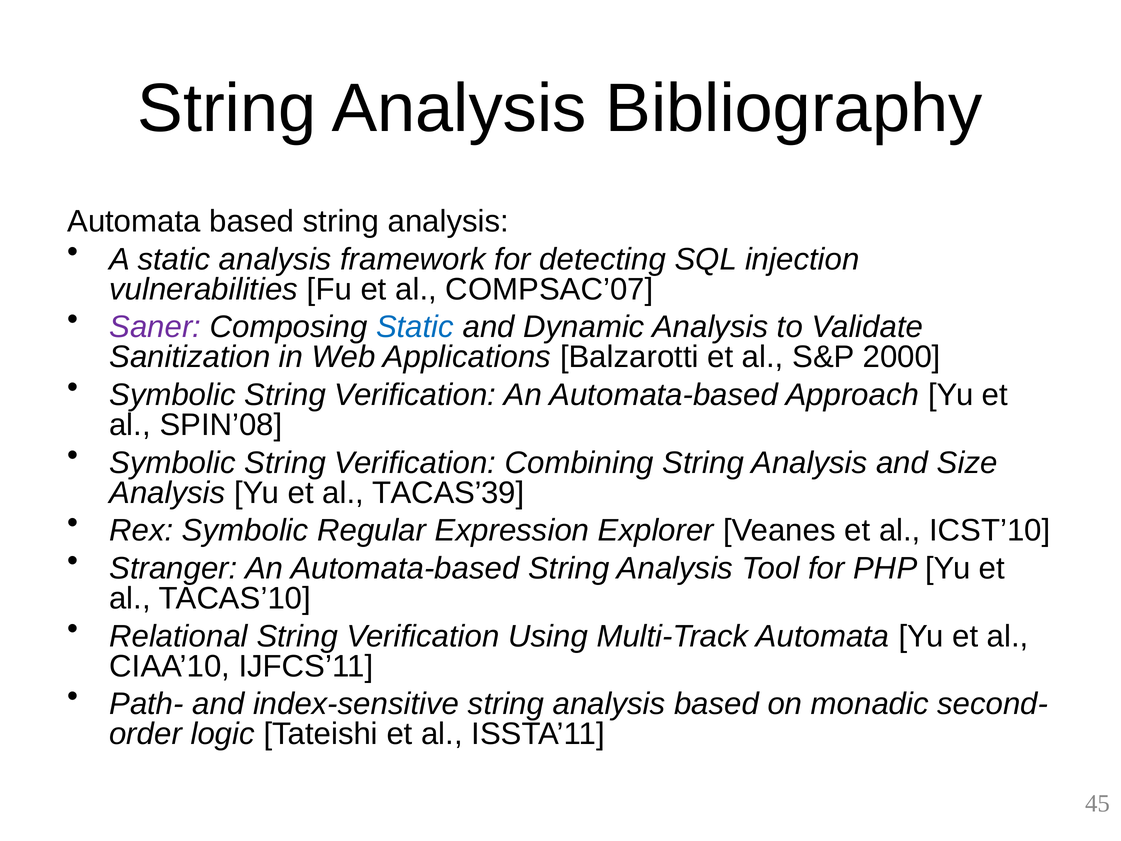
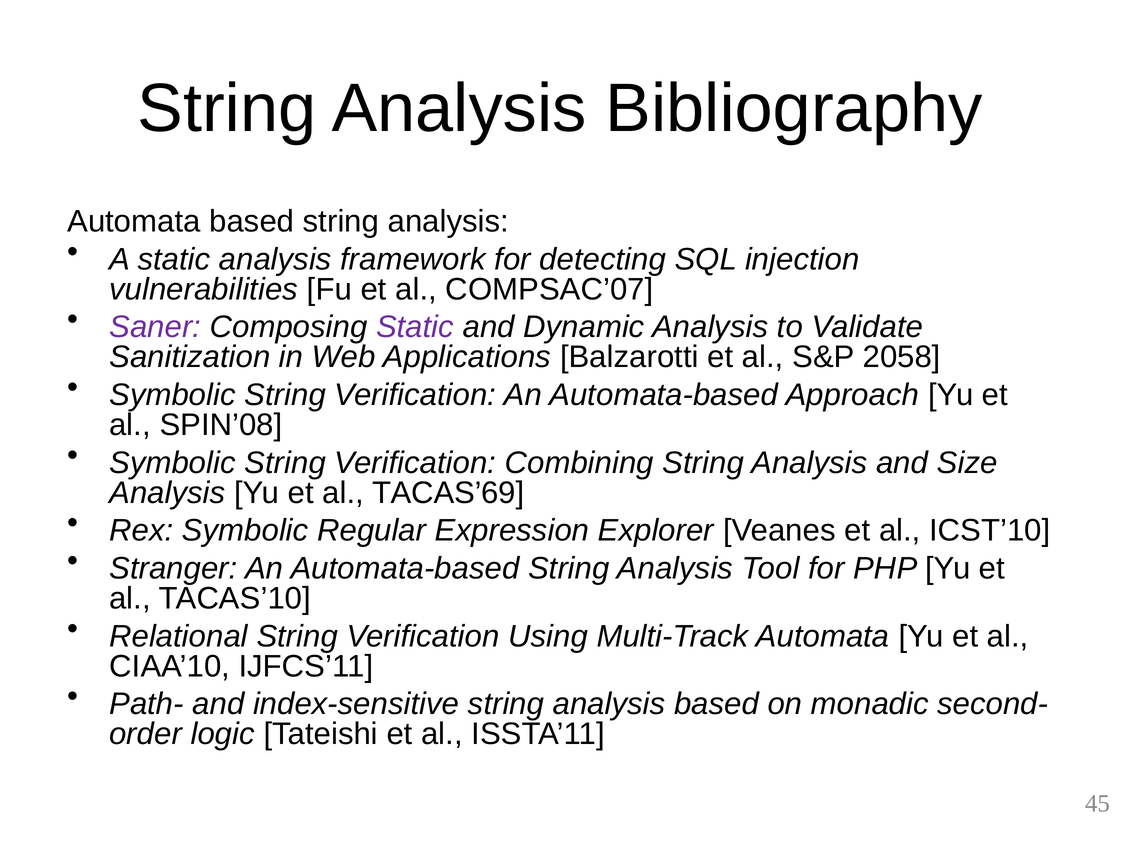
Static colour: blue -> purple (415, 327)
2000: 2000 -> 2058 (902, 357)
TACAS’39: TACAS’39 -> TACAS’69 (448, 493)
